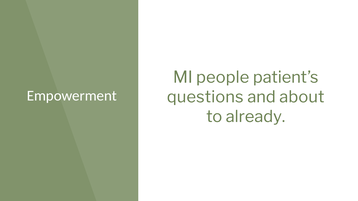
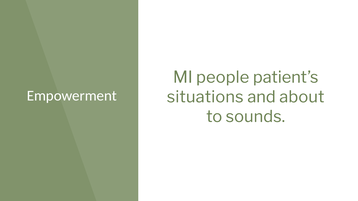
questions: questions -> situations (205, 97)
already: already -> sounds (255, 117)
